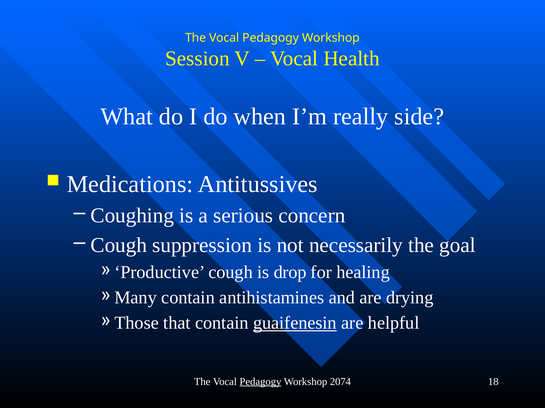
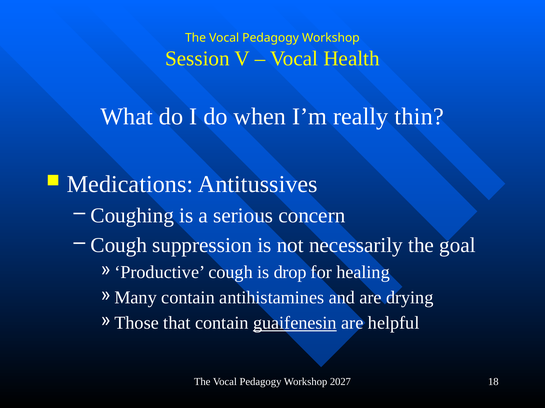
side: side -> thin (419, 117)
Pedagogy underline: present -> none (260, 382)
2074: 2074 -> 2027 (340, 382)
